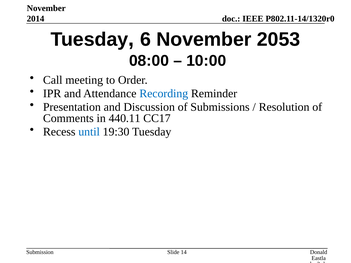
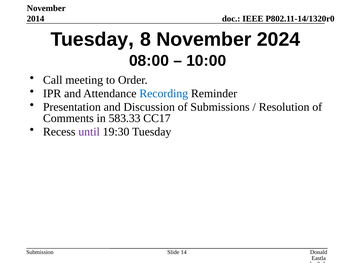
6: 6 -> 8 (146, 40)
2053: 2053 -> 2024 (279, 40)
440.11: 440.11 -> 583.33 (125, 118)
until colour: blue -> purple (89, 132)
